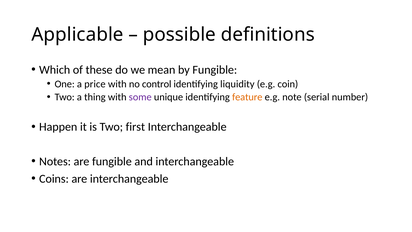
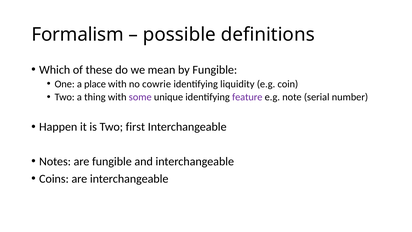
Applicable: Applicable -> Formalism (78, 35)
price: price -> place (95, 84)
control: control -> cowrie (157, 84)
feature colour: orange -> purple (247, 97)
